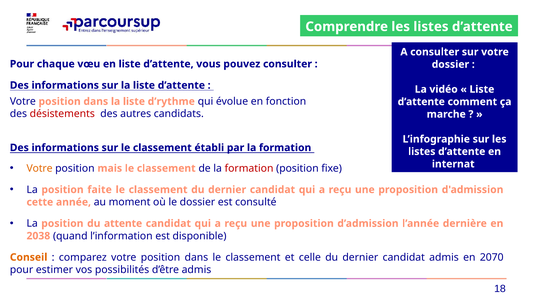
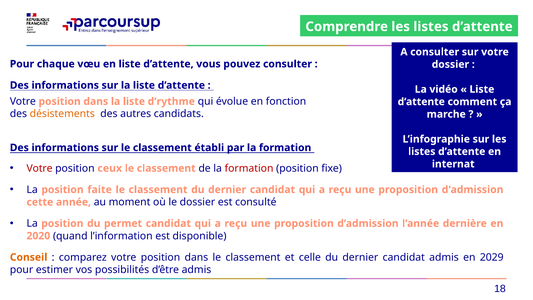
désistements colour: red -> orange (62, 114)
Votre colour: orange -> red (40, 168)
mais: mais -> ceux (110, 168)
attente: attente -> permet (123, 223)
2038: 2038 -> 2020 (38, 236)
2070: 2070 -> 2029 (492, 257)
